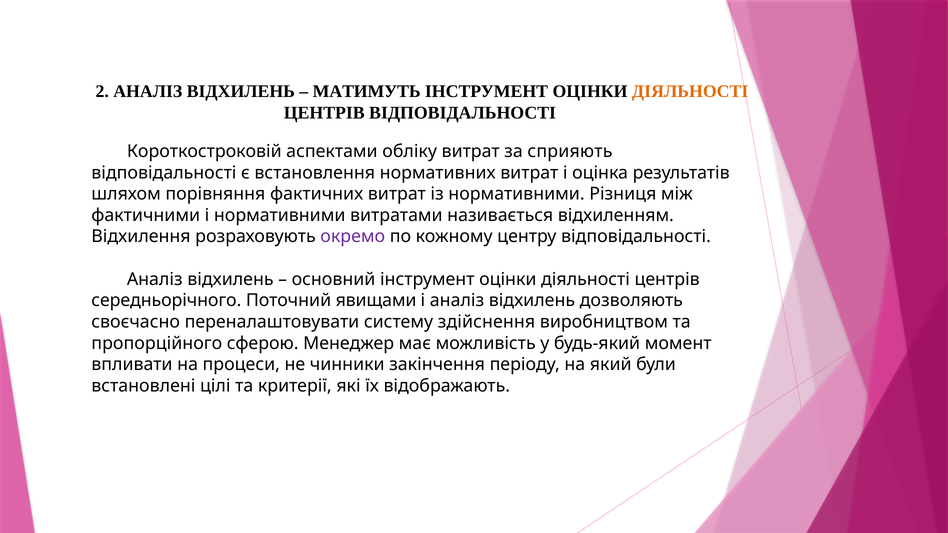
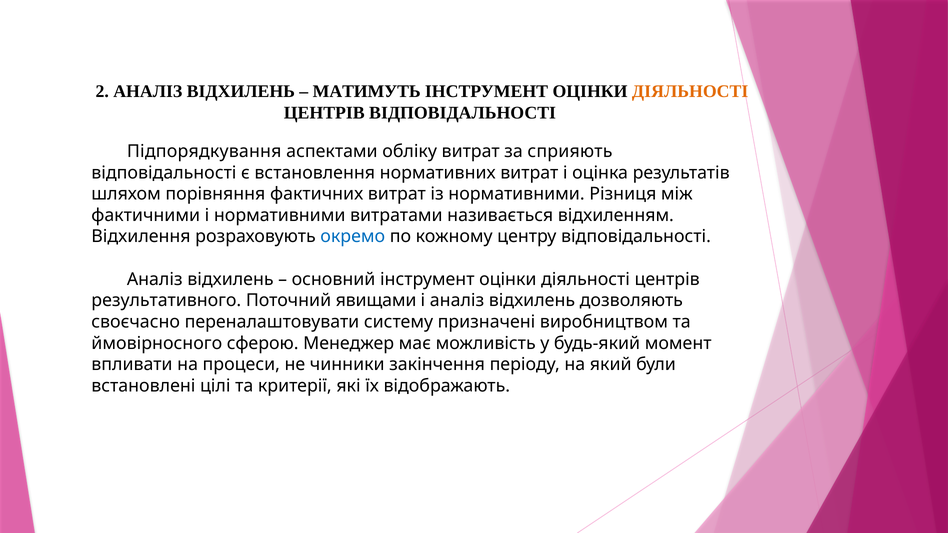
Короткостроковій: Короткостроковій -> Підпорядкування (204, 151)
окремо colour: purple -> blue (353, 237)
середньорічного: середньорічного -> результативного (166, 301)
здійснення: здійснення -> призначені (486, 322)
пропорційного: пропорційного -> ймовірносного (157, 343)
